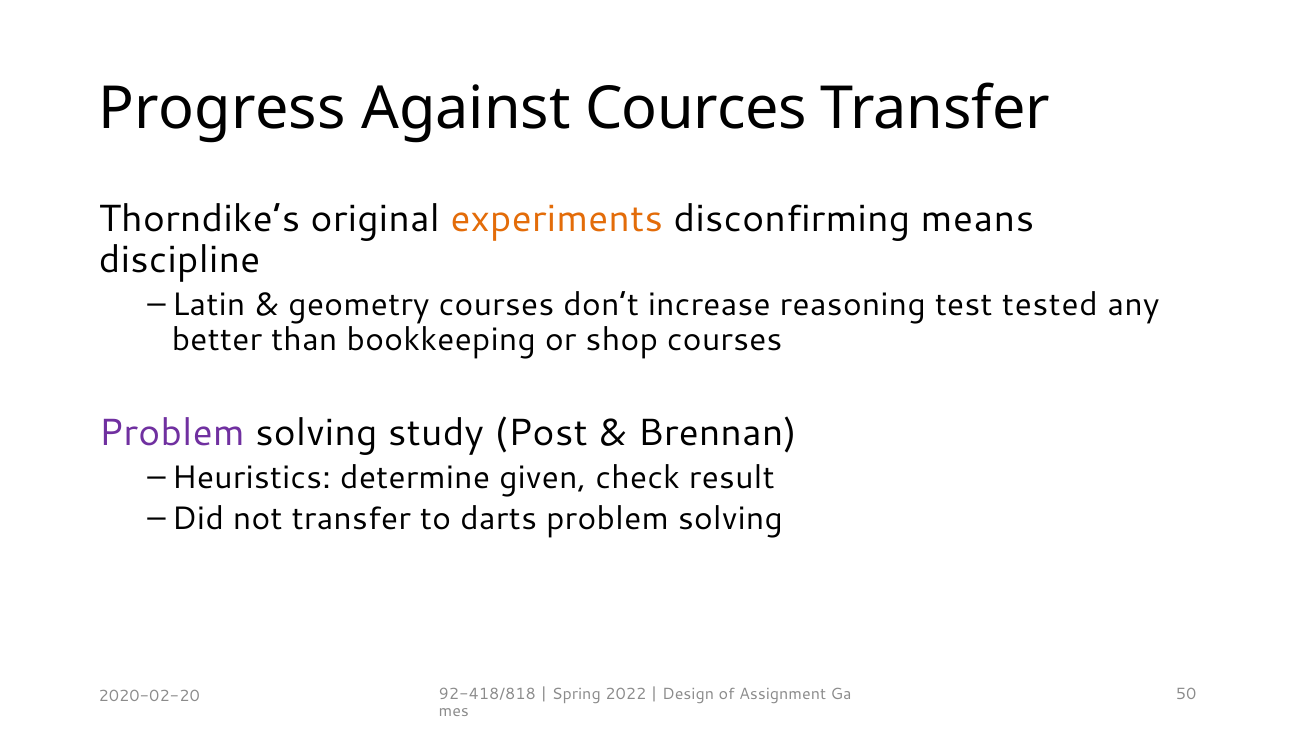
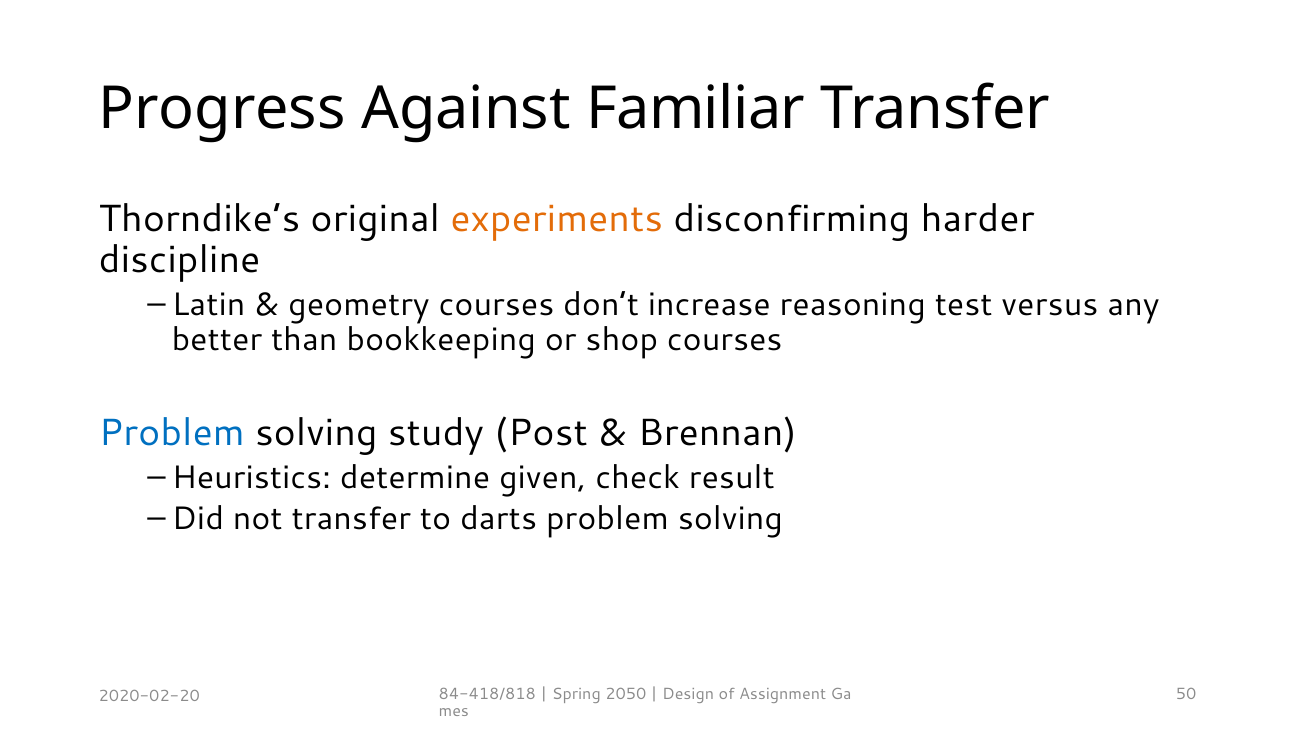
Cources: Cources -> Familiar (696, 109)
means: means -> harder (978, 219)
tested: tested -> versus (1050, 304)
Problem colour: purple -> blue (172, 432)
92-418/818: 92-418/818 -> 84-418/818 (487, 694)
2022: 2022 -> 2050 (626, 694)
